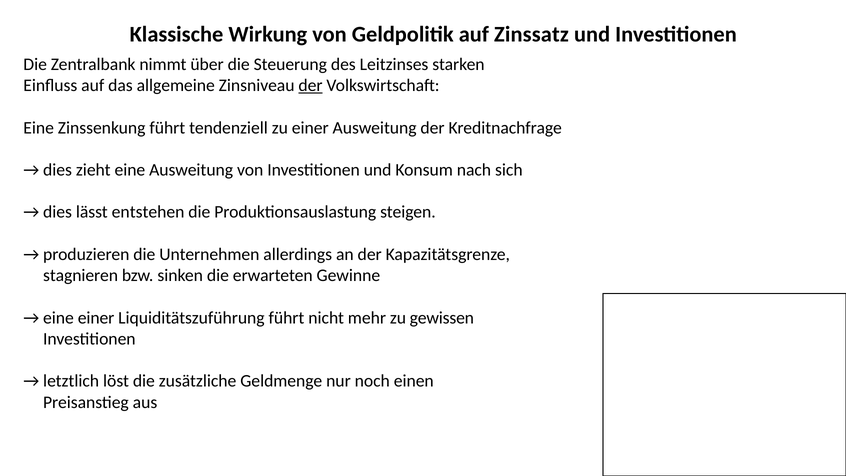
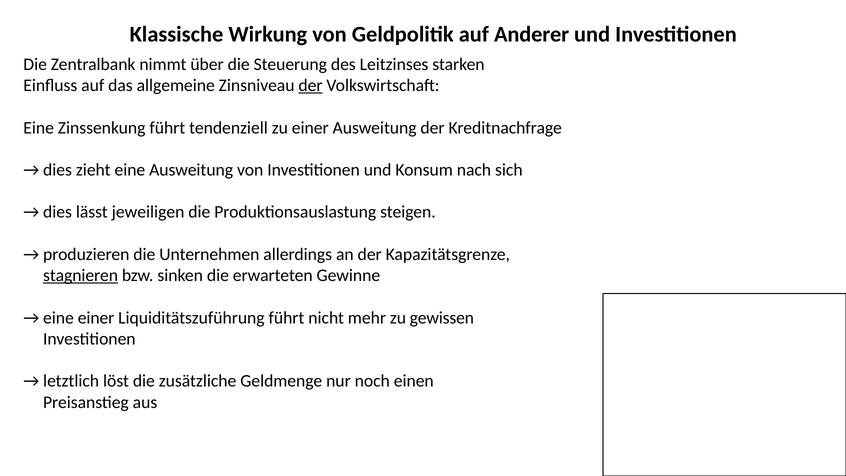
Zinssatz: Zinssatz -> Anderer (532, 34)
entstehen: entstehen -> jeweiligen (148, 212)
stagnieren underline: none -> present (81, 275)
